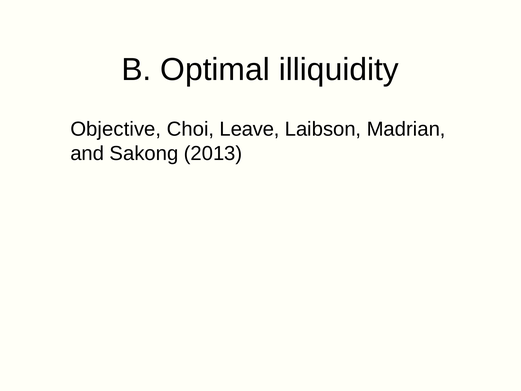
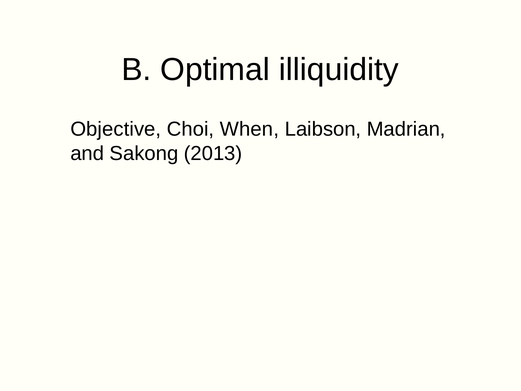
Leave: Leave -> When (249, 129)
